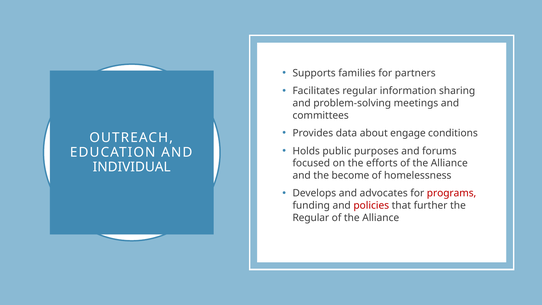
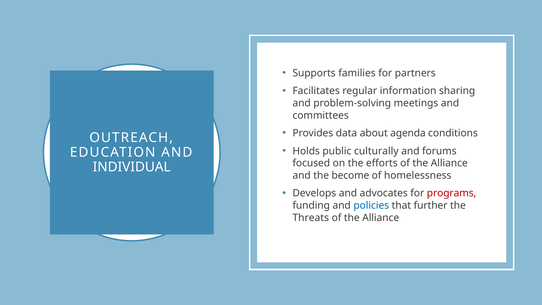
engage: engage -> agenda (408, 133)
purposes: purposes -> culturally (376, 151)
policies colour: red -> blue (371, 205)
Regular: Regular -> Threats (311, 218)
